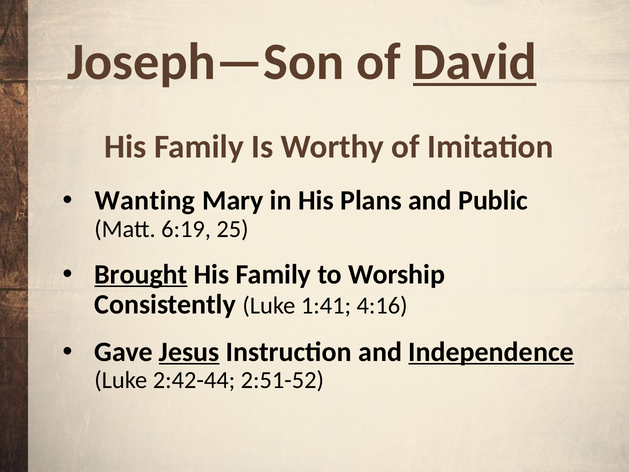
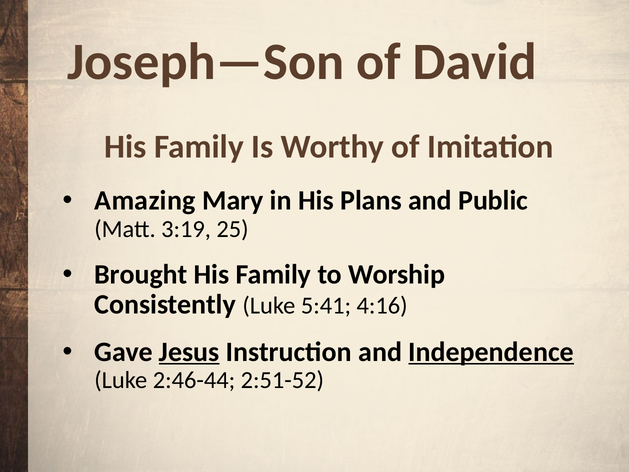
David underline: present -> none (475, 62)
Wanting: Wanting -> Amazing (145, 201)
6:19: 6:19 -> 3:19 (186, 229)
Brought underline: present -> none (141, 274)
1:41: 1:41 -> 5:41 (326, 306)
2:42-44: 2:42-44 -> 2:46-44 (194, 380)
